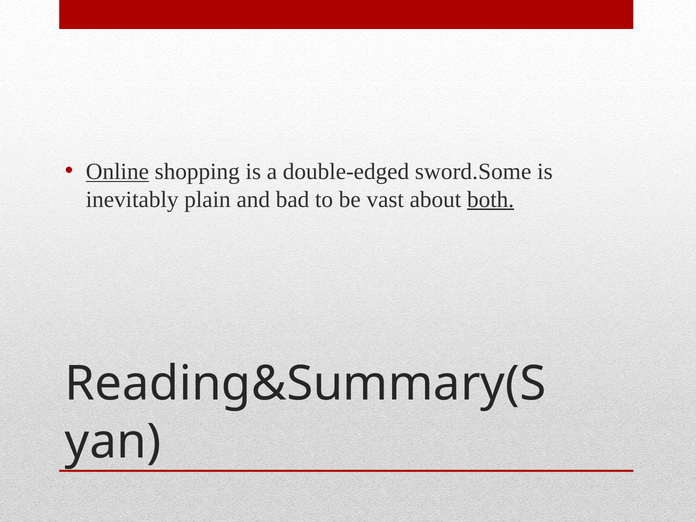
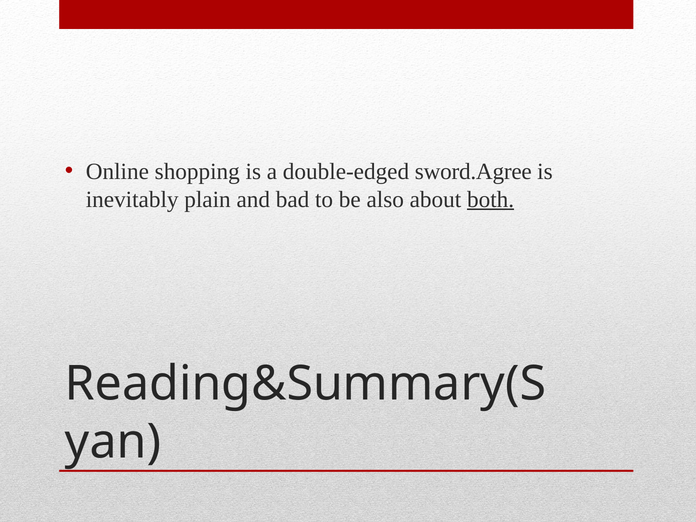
Online underline: present -> none (117, 172)
sword.Some: sword.Some -> sword.Agree (473, 172)
vast: vast -> also (385, 199)
